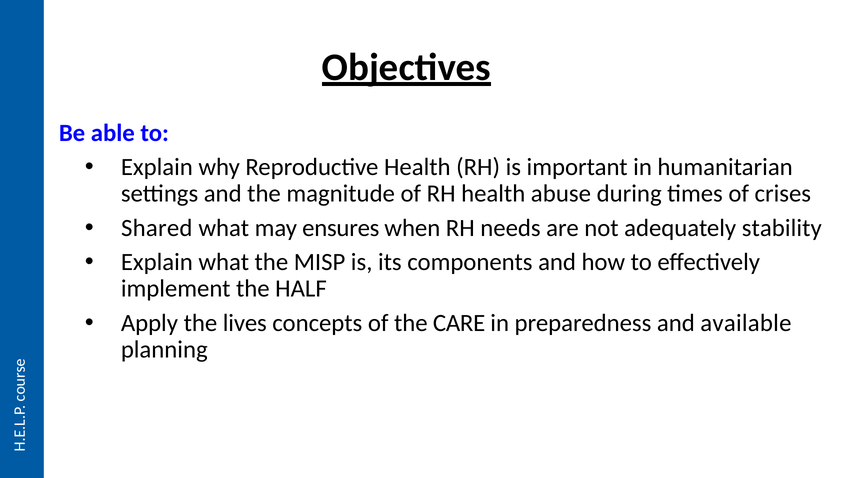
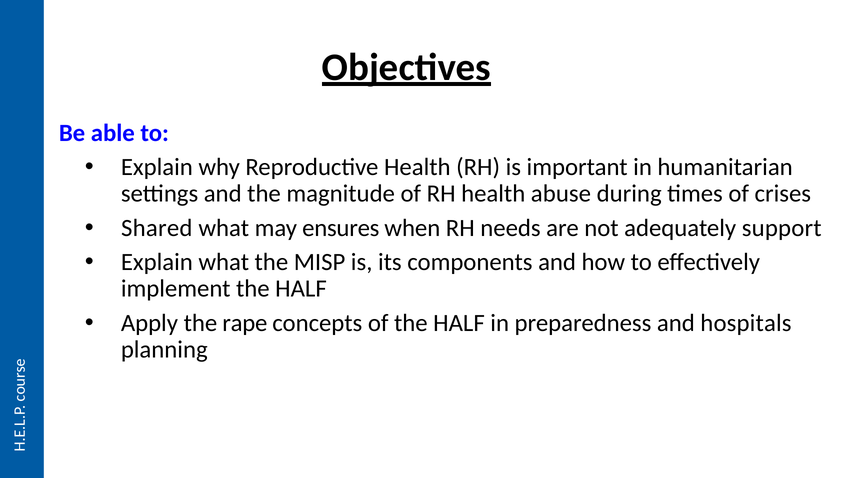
stability: stability -> support (782, 228)
lives: lives -> rape (245, 323)
of the CARE: CARE -> HALF (459, 323)
available: available -> hospitals (746, 323)
